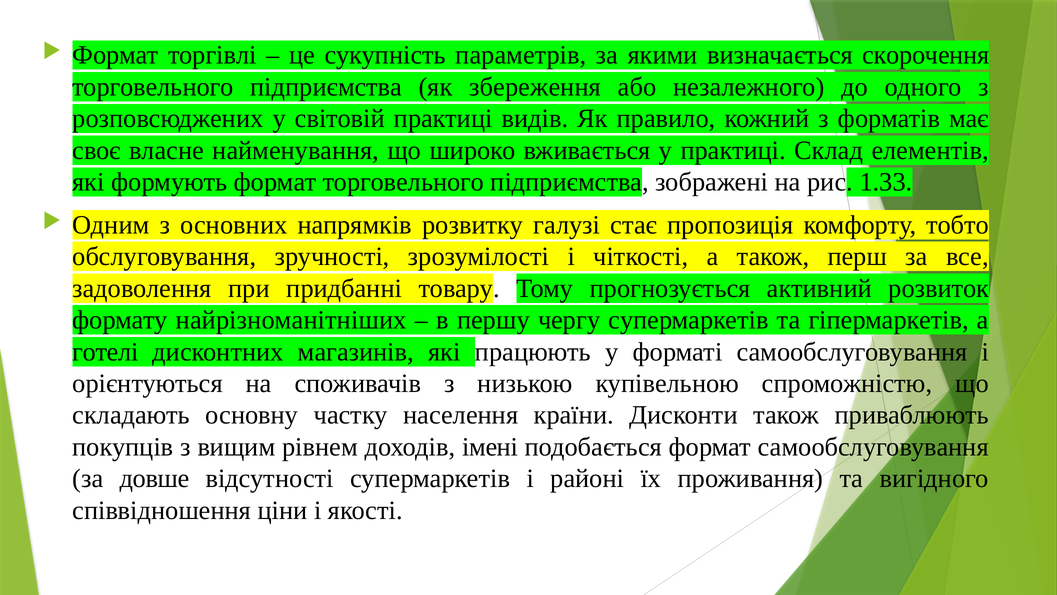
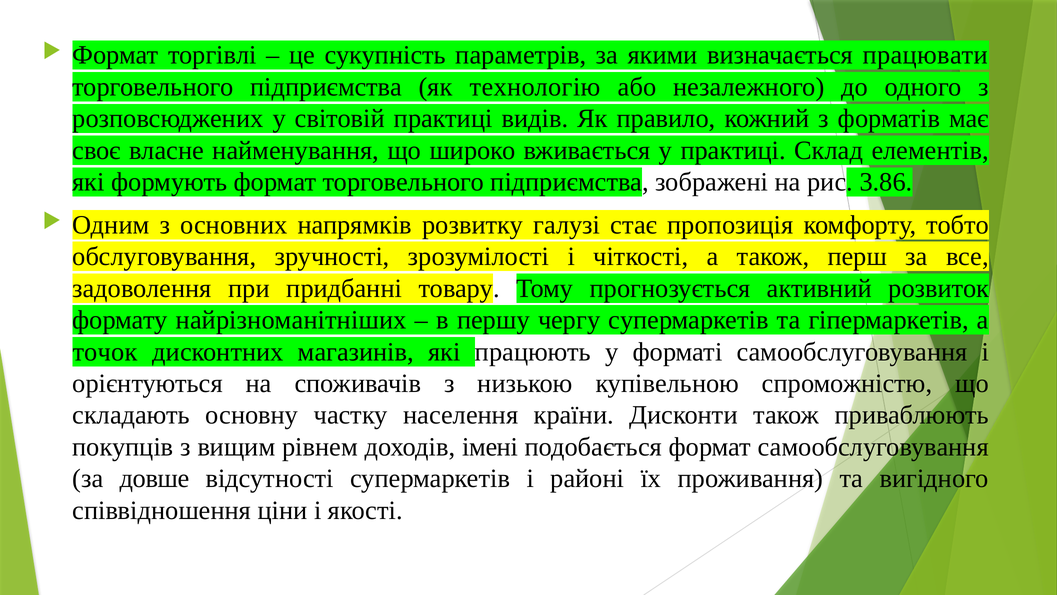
скорочення: скорочення -> працювати (925, 55)
збереження: збереження -> технологію (535, 87)
1.33: 1.33 -> 3.86 (886, 182)
готелі: готелі -> точок (105, 352)
